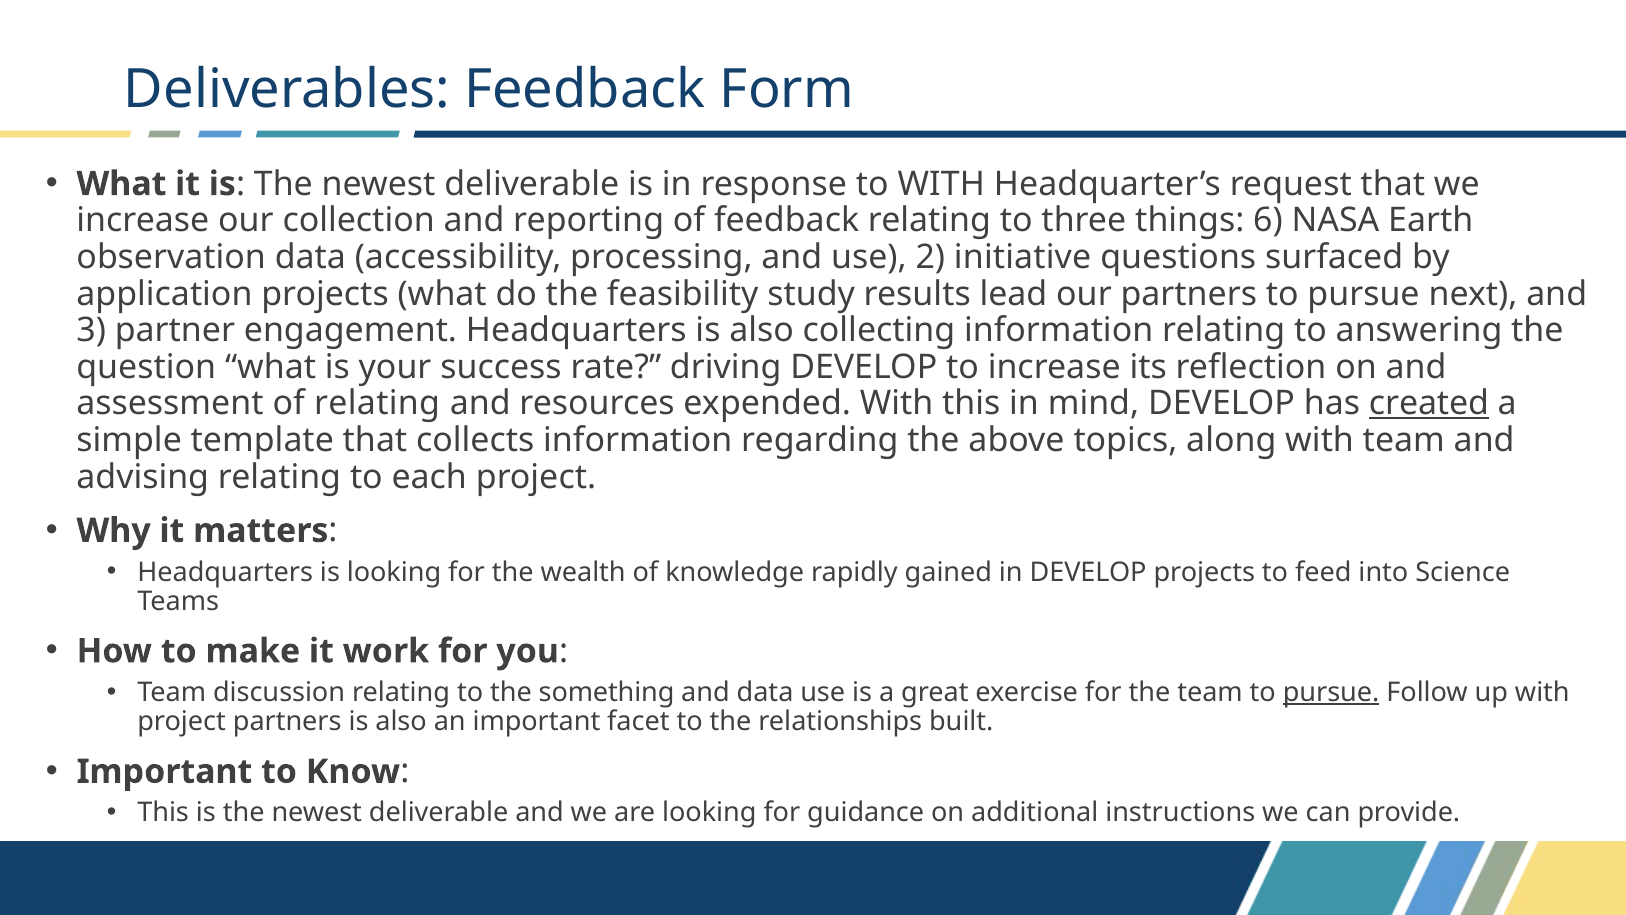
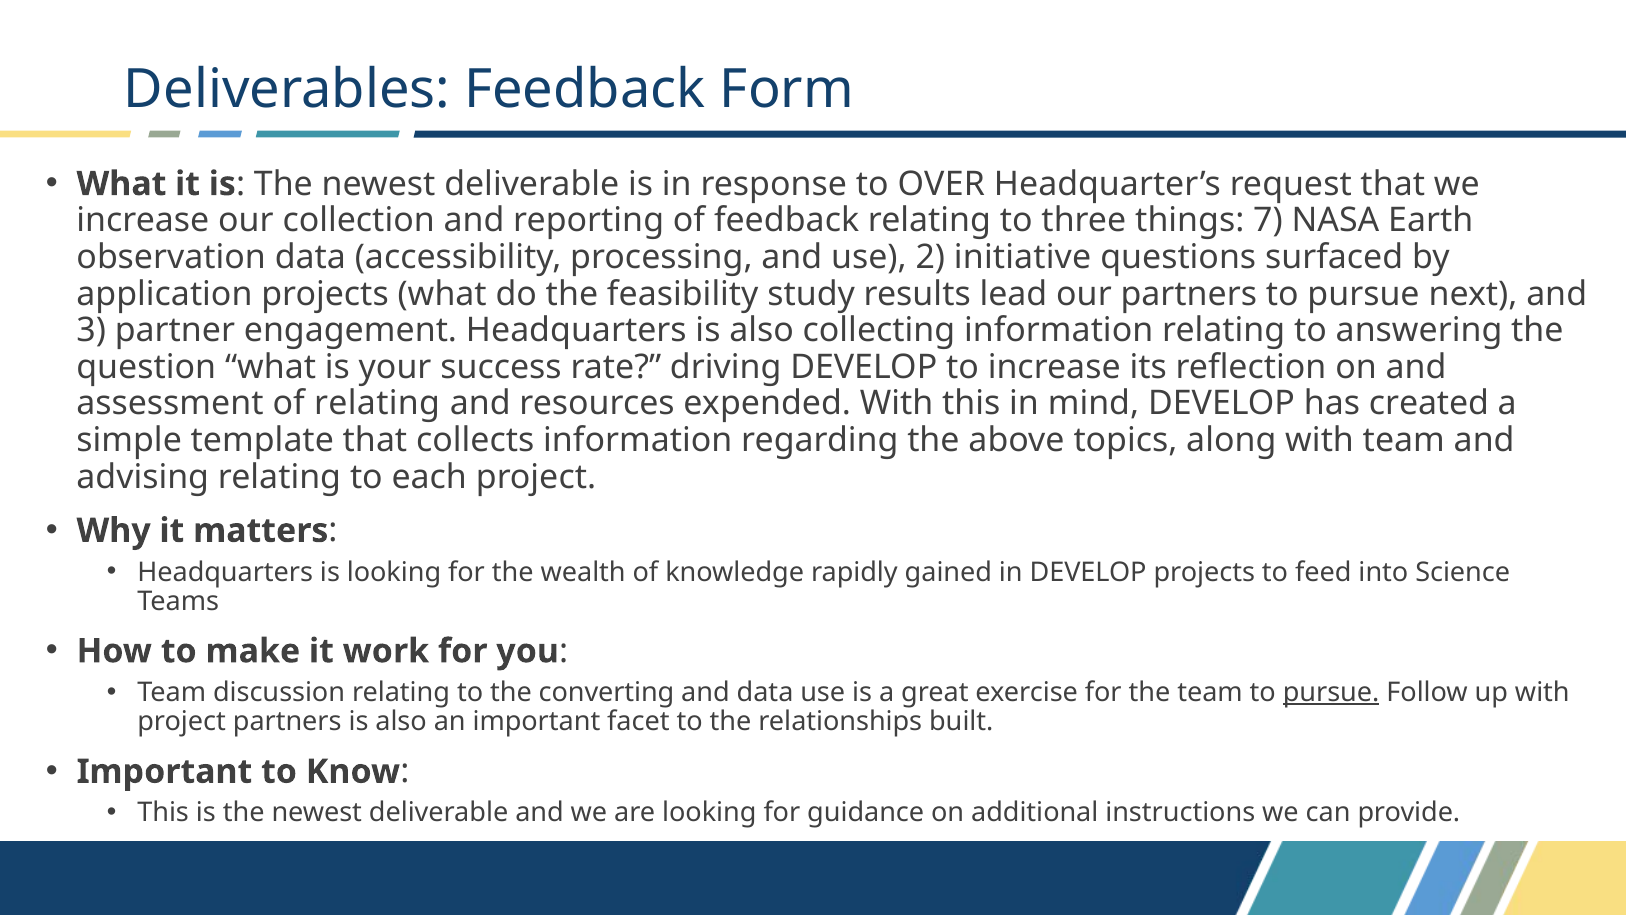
to WITH: WITH -> OVER (941, 184)
6: 6 -> 7 (1268, 220)
created underline: present -> none (1429, 404)
something: something -> converting (607, 692)
